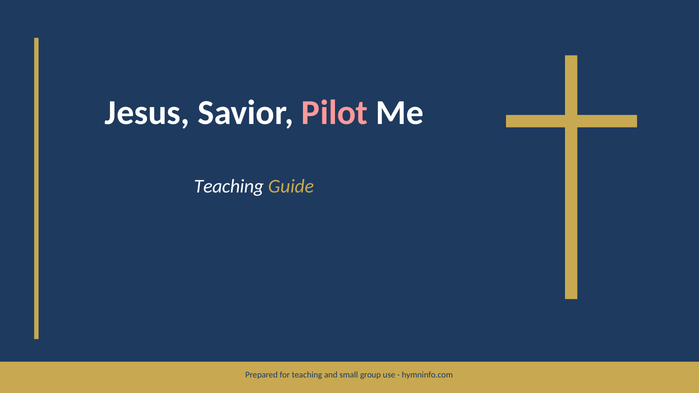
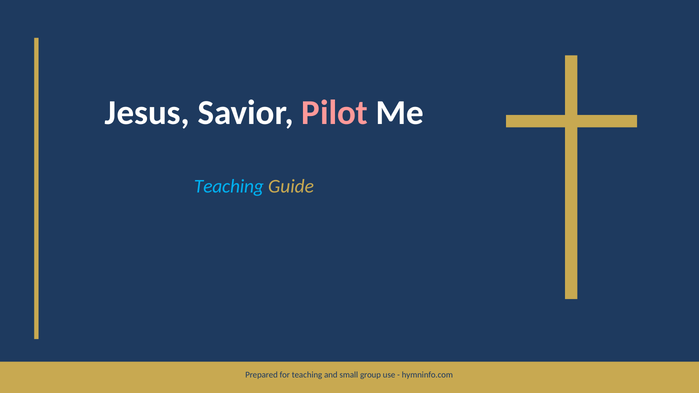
Teaching colour: white -> light blue (229, 186)
